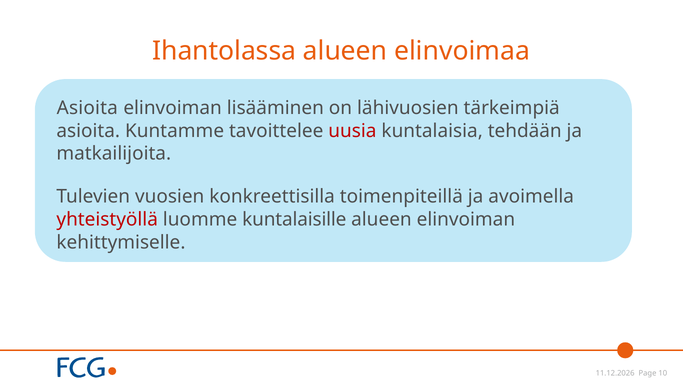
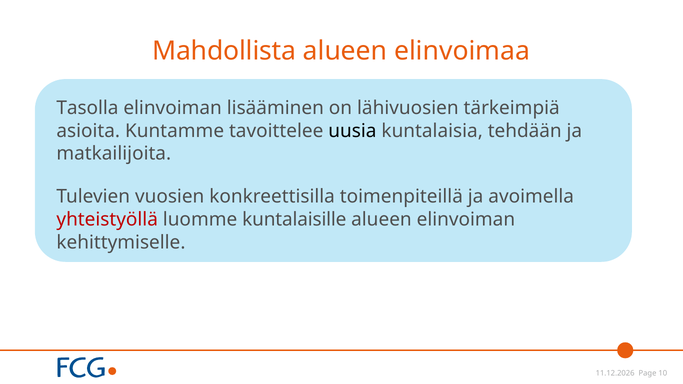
Ihantolassa: Ihantolassa -> Mahdollista (224, 51)
Asioita: Asioita -> Tasolla (87, 108)
uusia colour: red -> black (352, 131)
